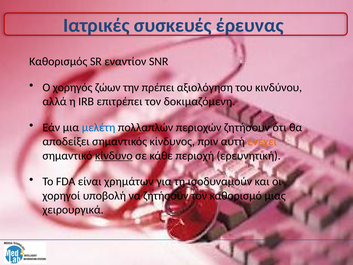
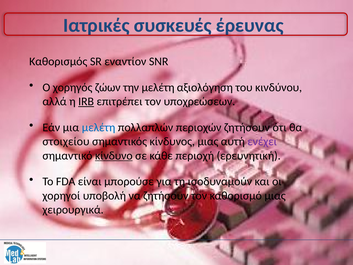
την πρέπει: πρέπει -> μελέτη (158, 87)
IRB underline: none -> present (86, 101)
δοκιμαζόμενη: δοκιμαζόμενη -> υποχρεώσεων (199, 101)
αποδείξει: αποδείξει -> στοιχείου (66, 141)
κίνδυνος πριν: πριν -> μιας (208, 141)
ενέχει colour: orange -> purple (262, 141)
χρημάτων: χρημάτων -> μπορούσε (129, 181)
